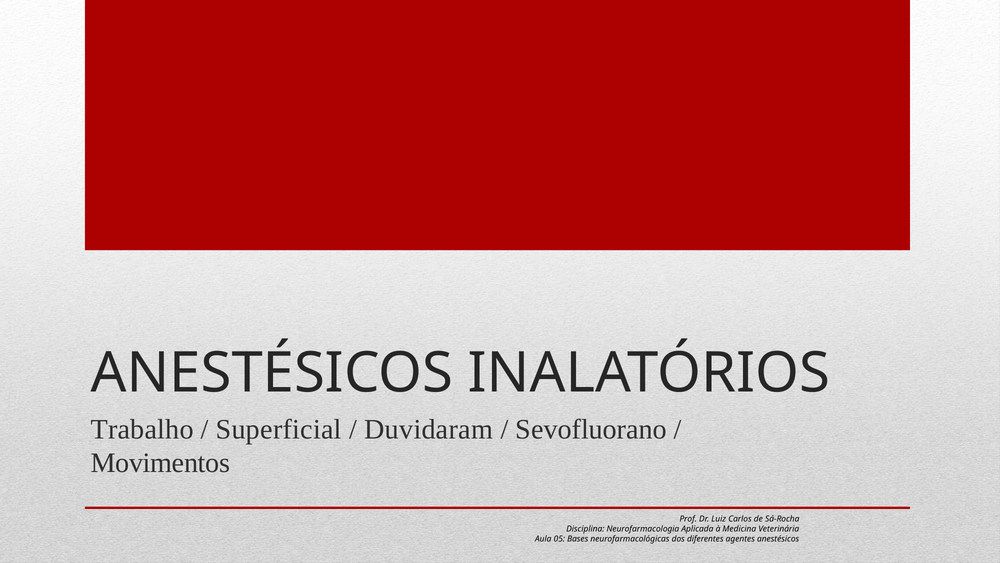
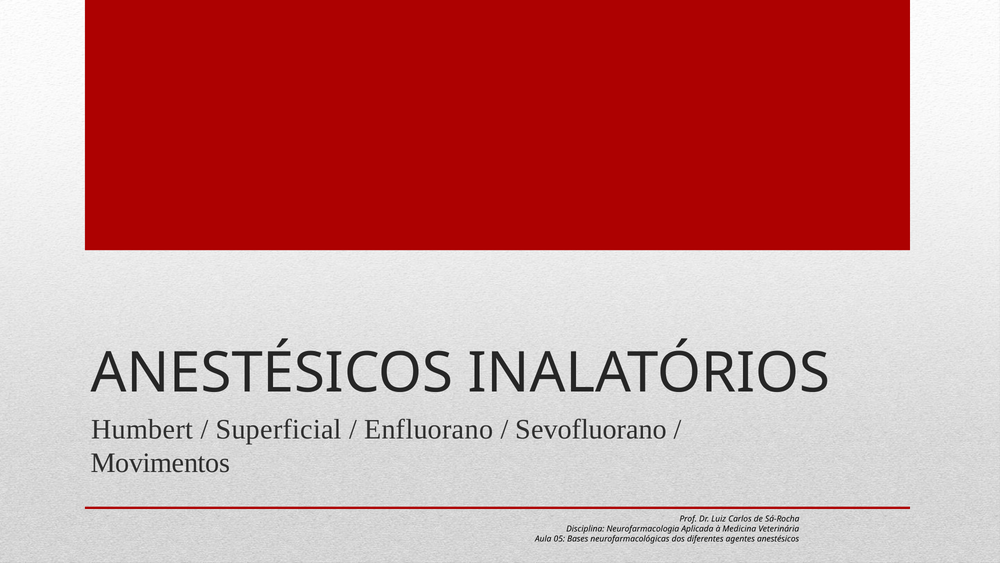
Trabalho: Trabalho -> Humbert (142, 429)
Duvidaram: Duvidaram -> Enfluorano (429, 429)
